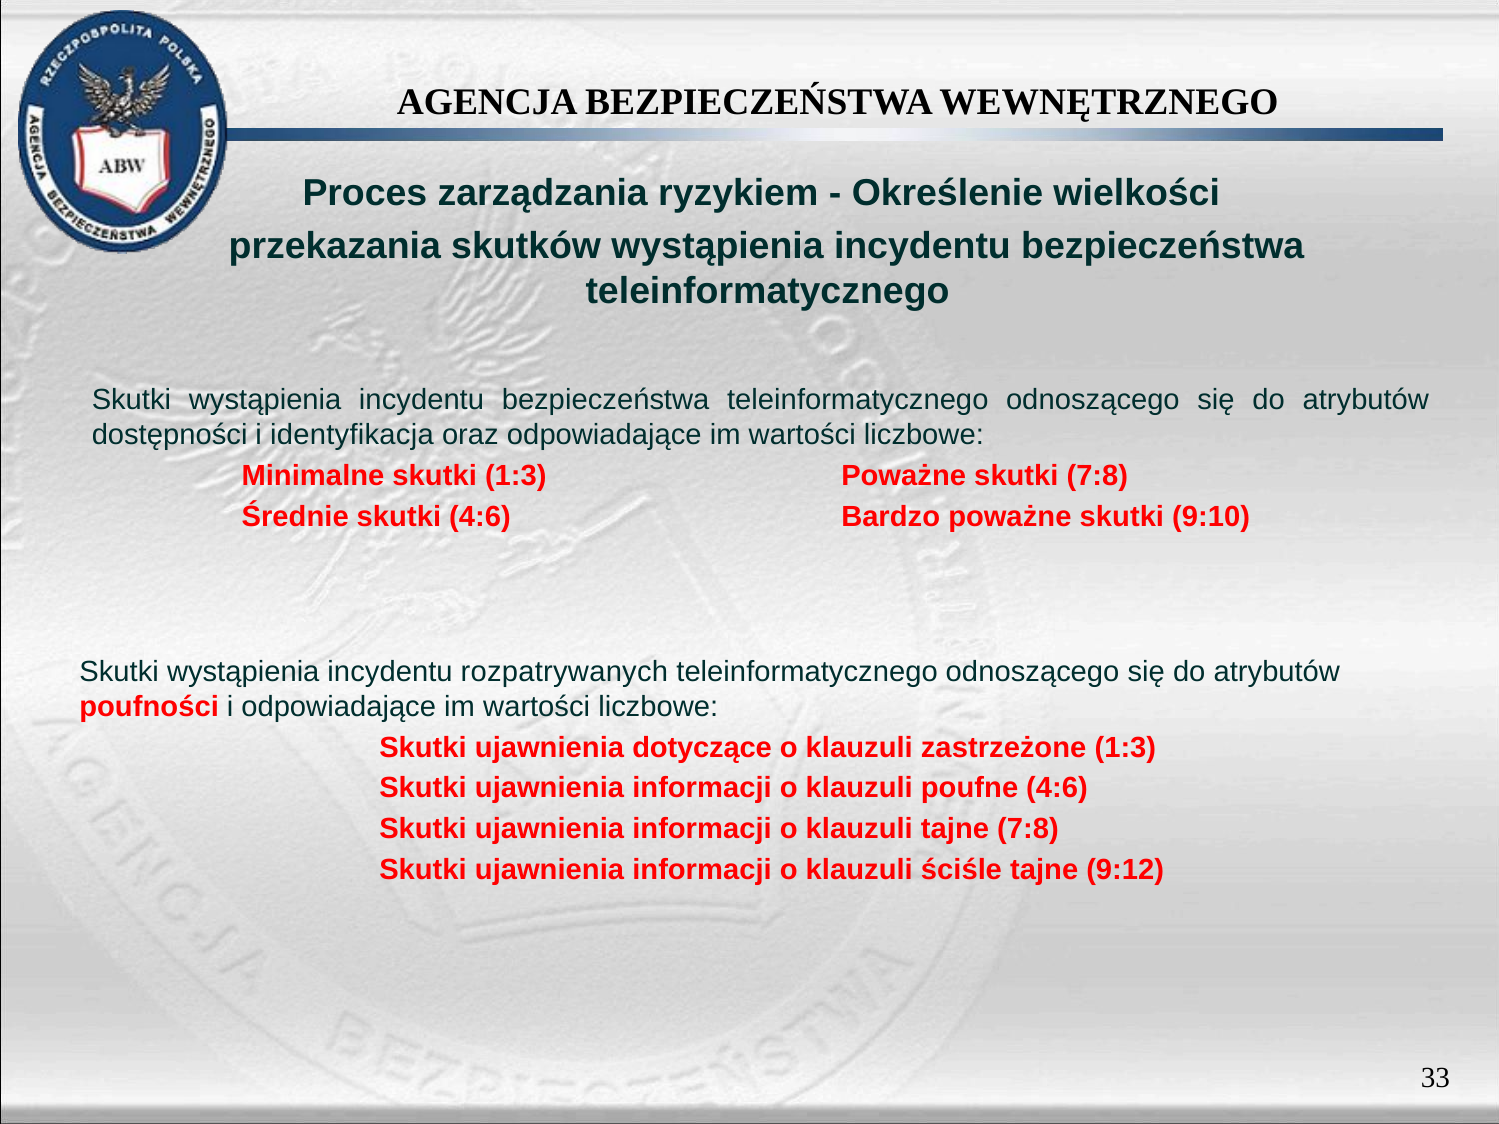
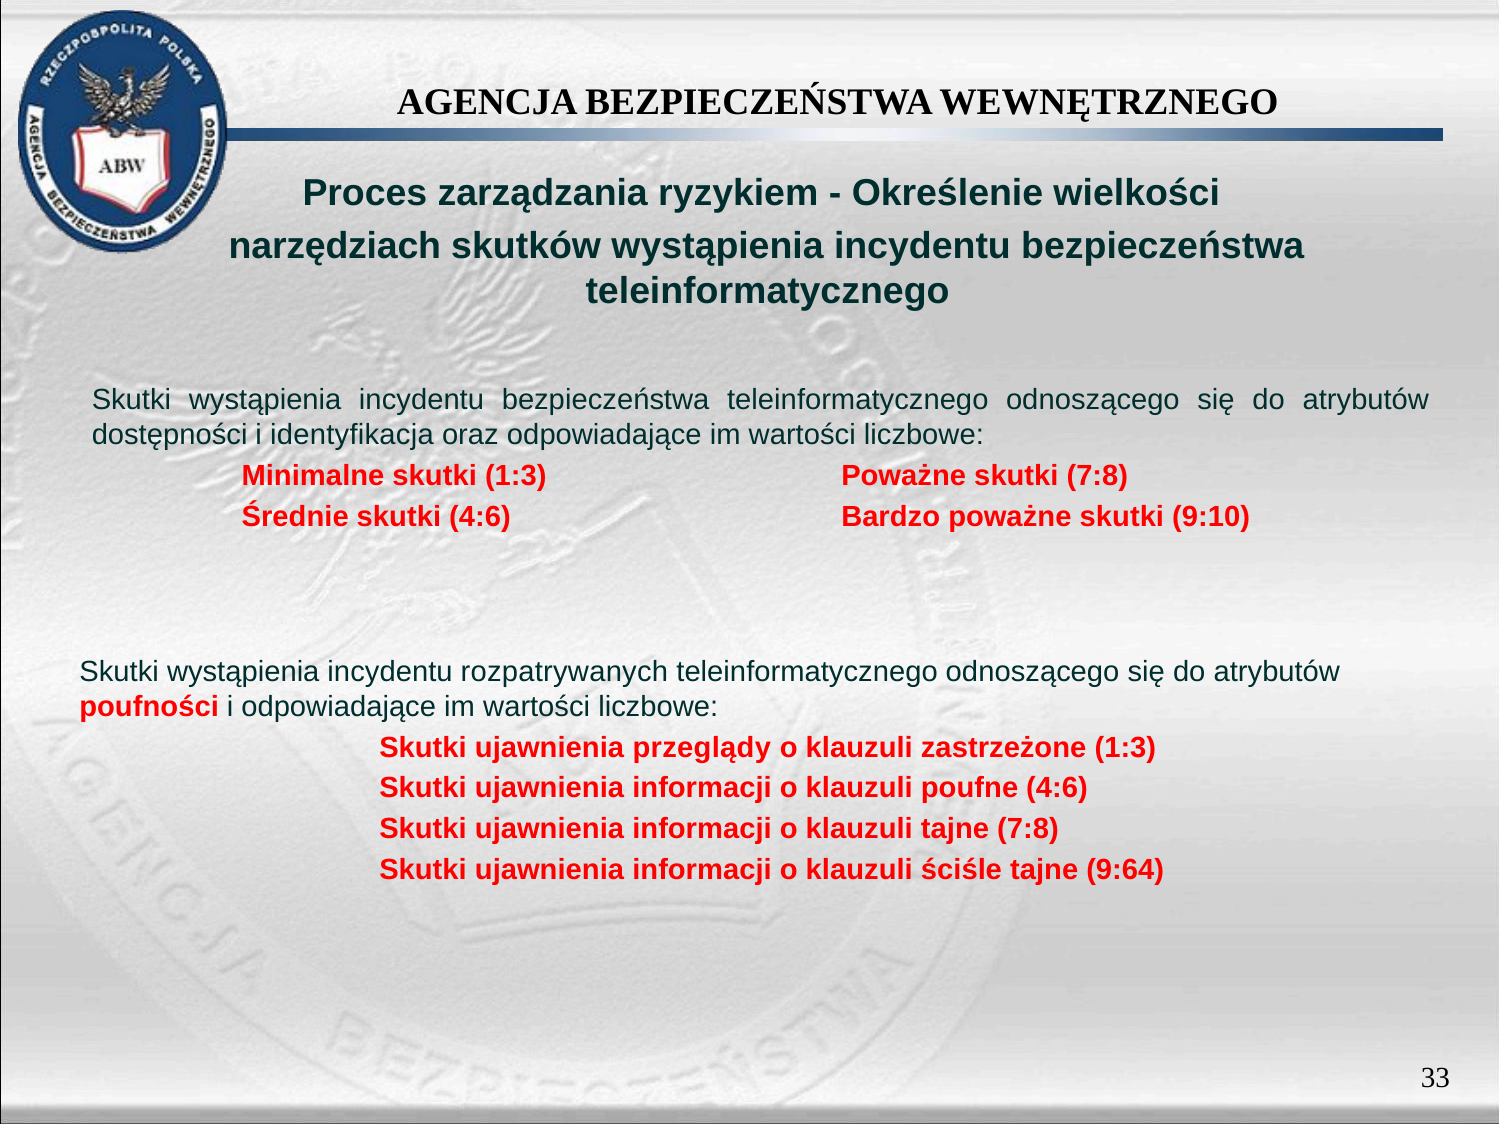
przekazania: przekazania -> narzędziach (335, 246)
dotyczące: dotyczące -> przeglądy (702, 748)
9:12: 9:12 -> 9:64 (1125, 870)
